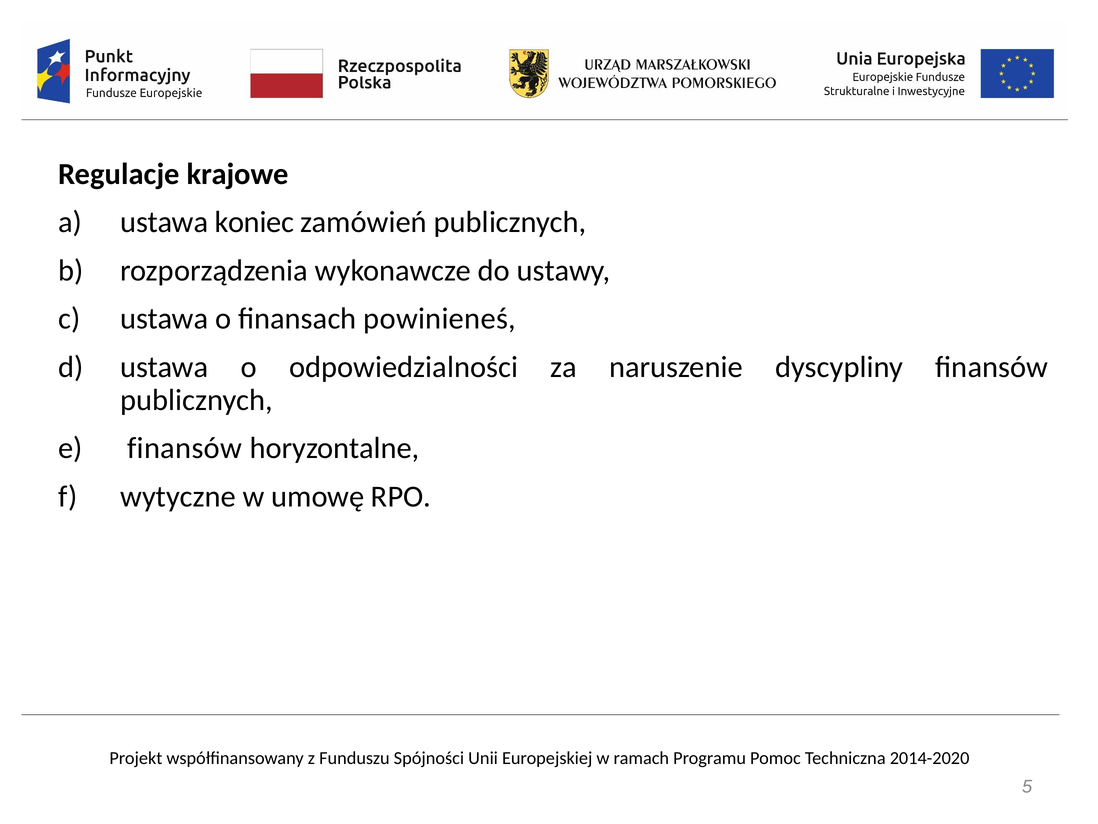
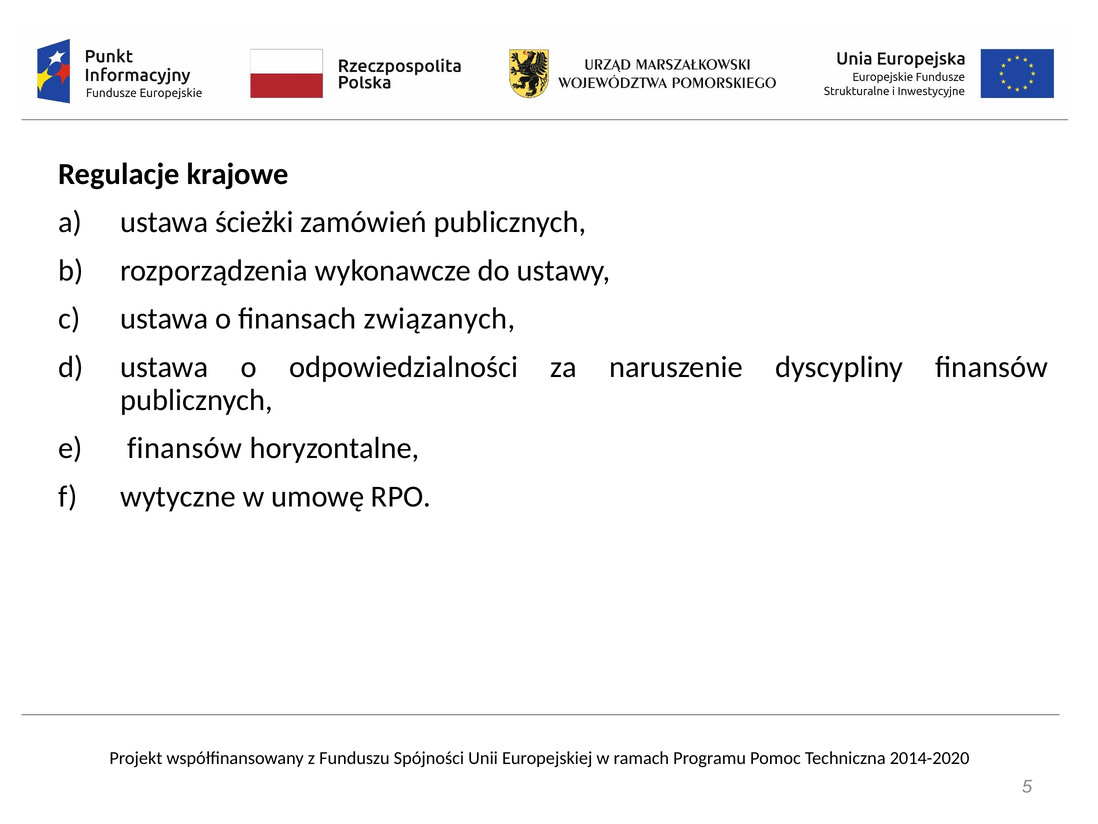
koniec: koniec -> ścieżki (254, 222)
powinieneś: powinieneś -> związanych (440, 319)
